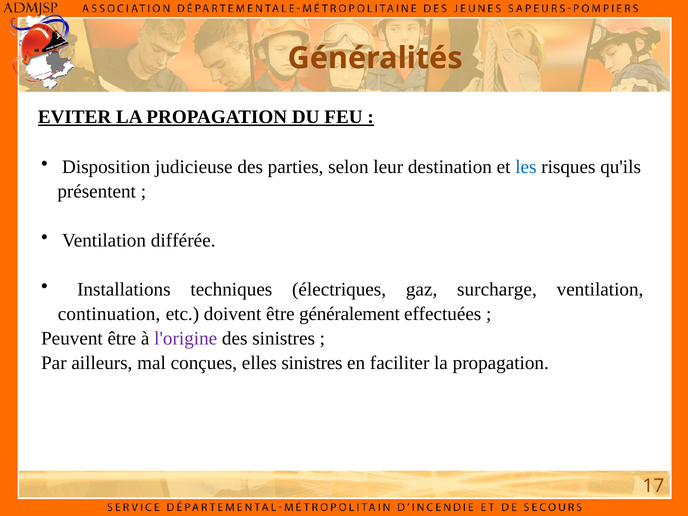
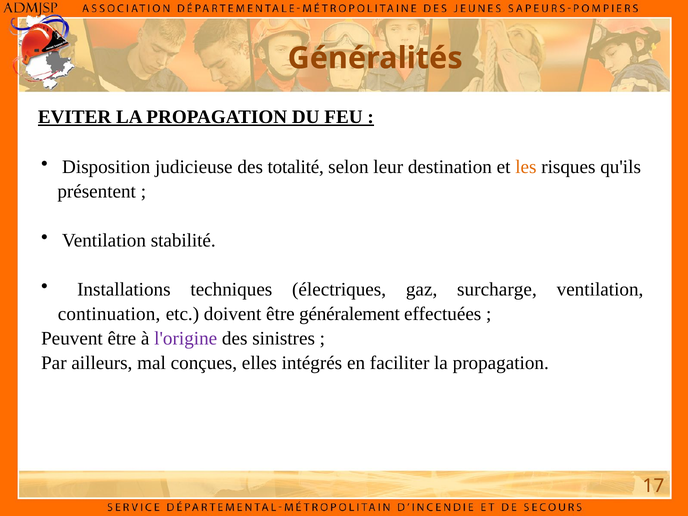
parties: parties -> totalité (296, 167)
les colour: blue -> orange (526, 167)
différée: différée -> stabilité (183, 240)
elles sinistres: sinistres -> intégrés (312, 363)
